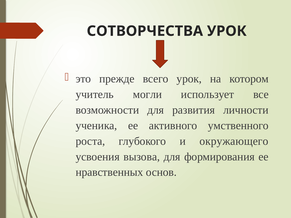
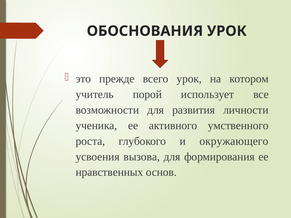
СОТВОРЧЕСТВА: СОТВОРЧЕСТВА -> ОБОСНОВАНИЯ (145, 31)
могли: могли -> порой (147, 95)
